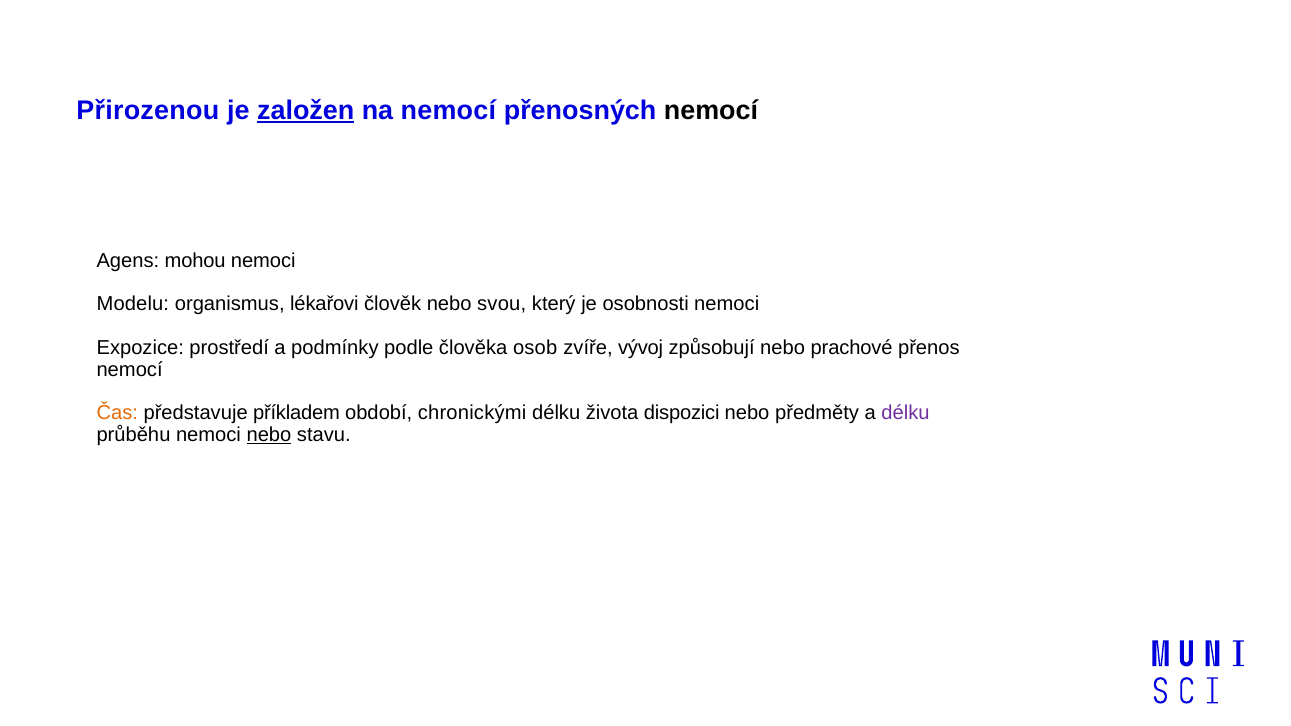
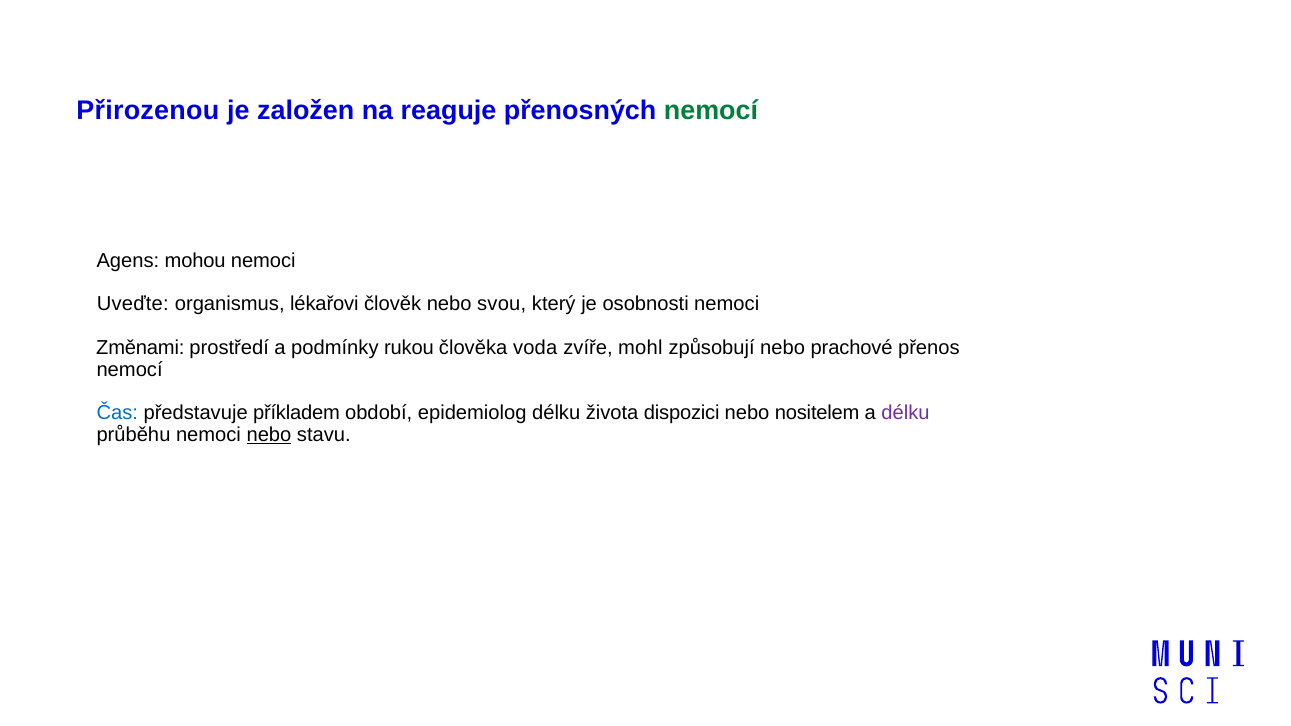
založen underline: present -> none (306, 110)
na nemocí: nemocí -> reaguje (449, 110)
nemocí colour: black -> green (711, 110)
Modelu: Modelu -> Uveďte (133, 304)
Expozice: Expozice -> Změnami (140, 348)
podle: podle -> rukou (409, 348)
osob: osob -> voda (535, 348)
vývoj: vývoj -> mohl (640, 348)
Čas colour: orange -> blue (117, 413)
chronickými: chronickými -> epidemiolog (472, 413)
předměty: předměty -> nositelem (817, 413)
